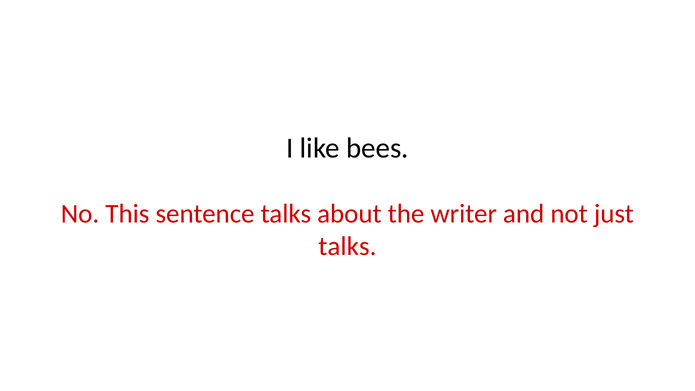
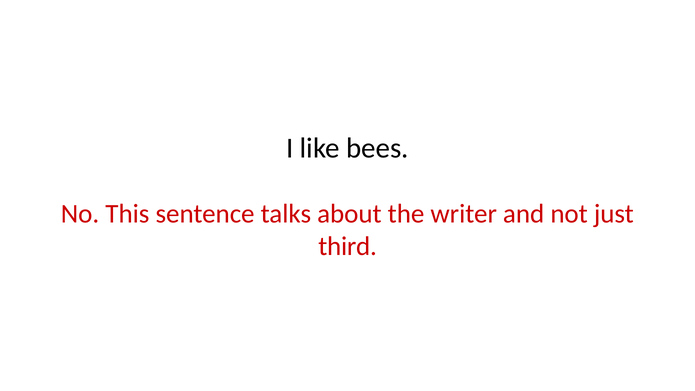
talks: talks -> third (348, 246)
